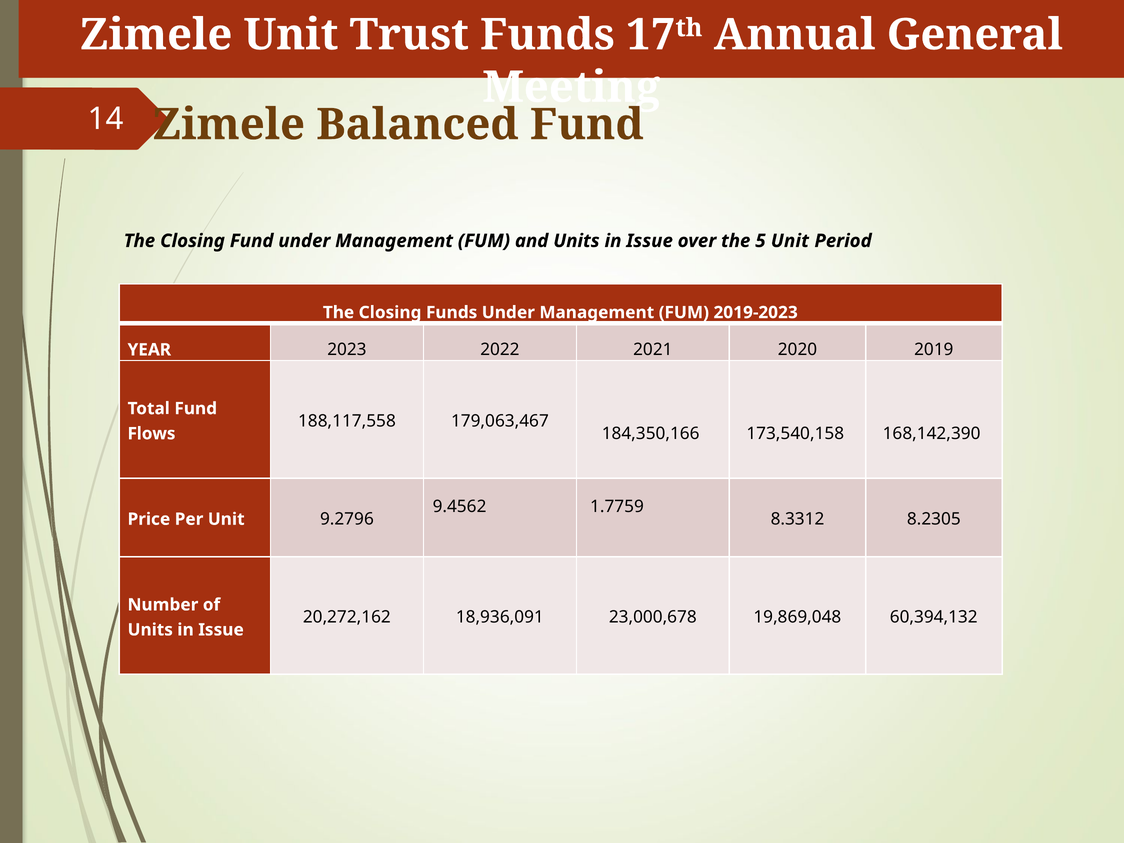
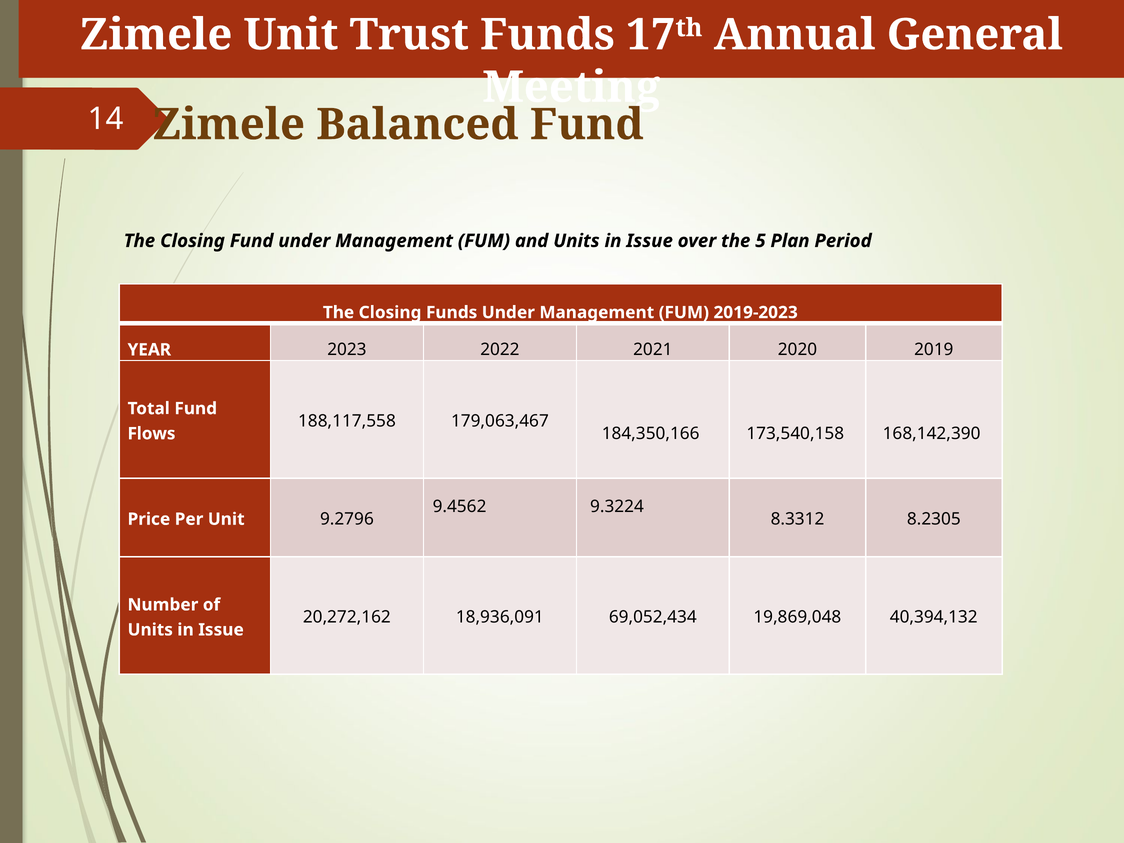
5 Unit: Unit -> Plan (790, 241)
1.7759: 1.7759 -> 9.3224 (617, 507)
23,000,678: 23,000,678 -> 69,052,434 (653, 617)
60,394,132: 60,394,132 -> 40,394,132 (934, 617)
